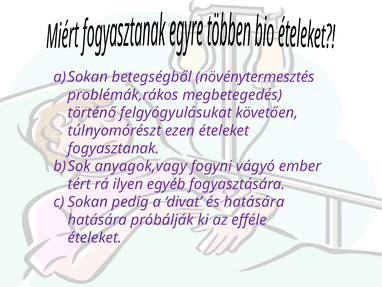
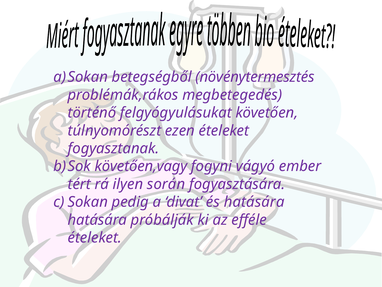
anyagok,vagy: anyagok,vagy -> követően,vagy (141, 166)
egyéb: egyéb -> során (166, 184)
